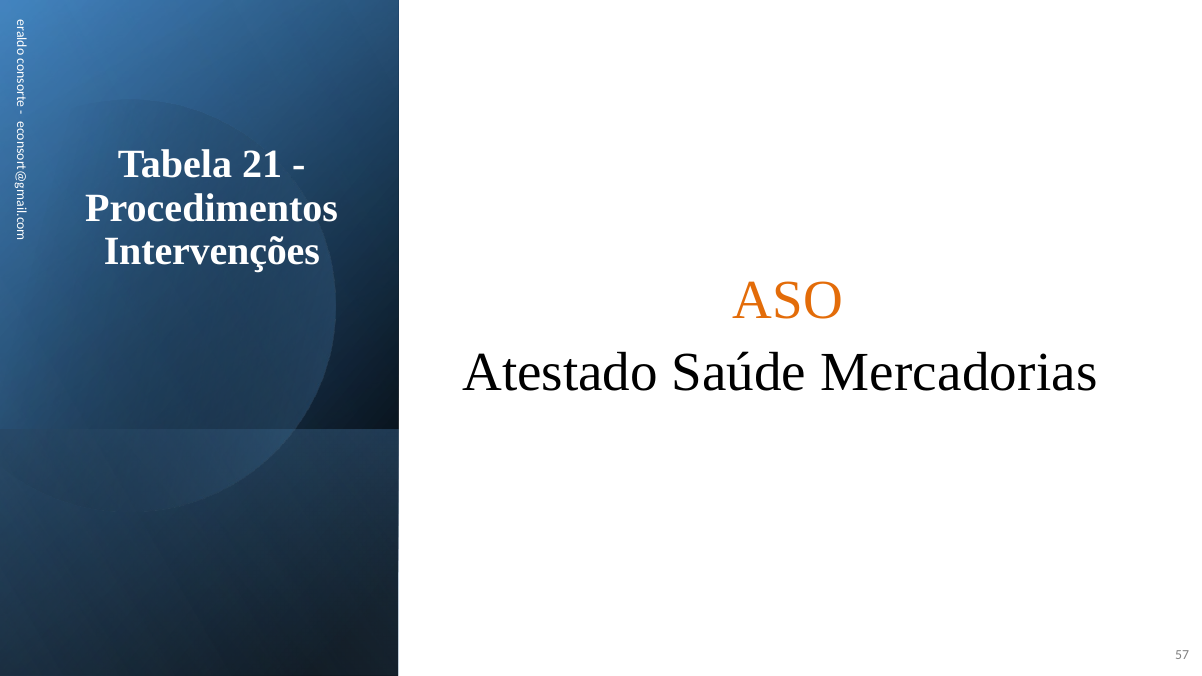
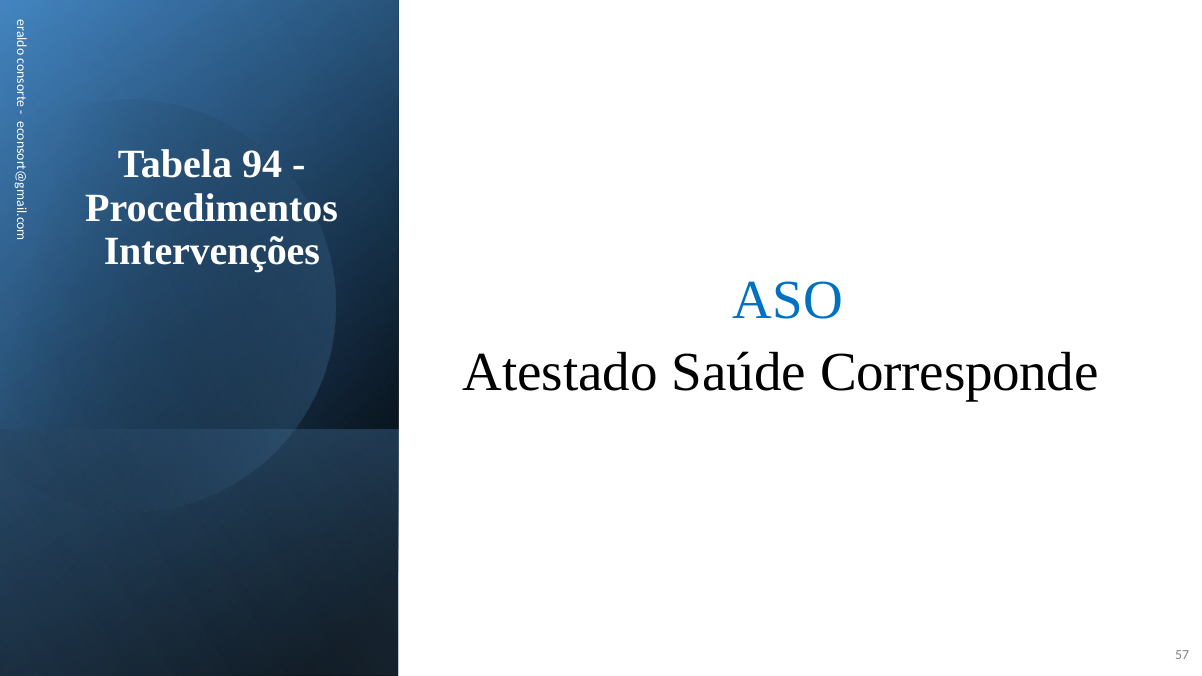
21: 21 -> 94 (262, 165)
ASO colour: orange -> blue (788, 300)
Mercadorias: Mercadorias -> Corresponde (959, 372)
